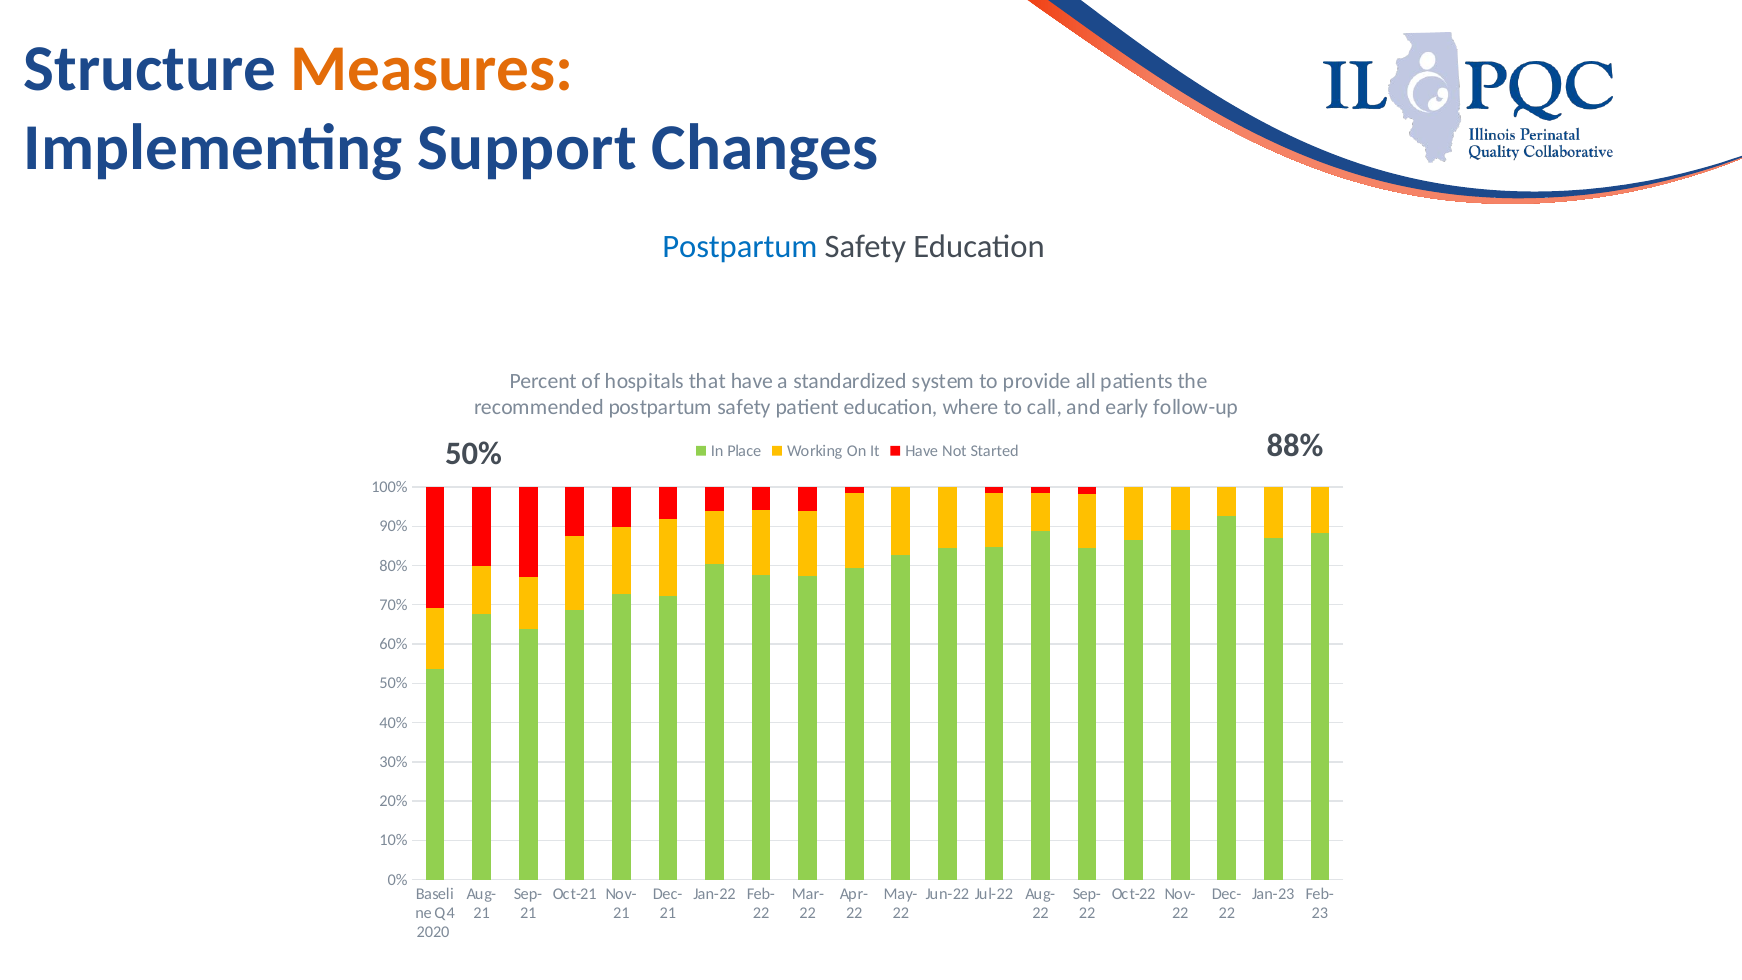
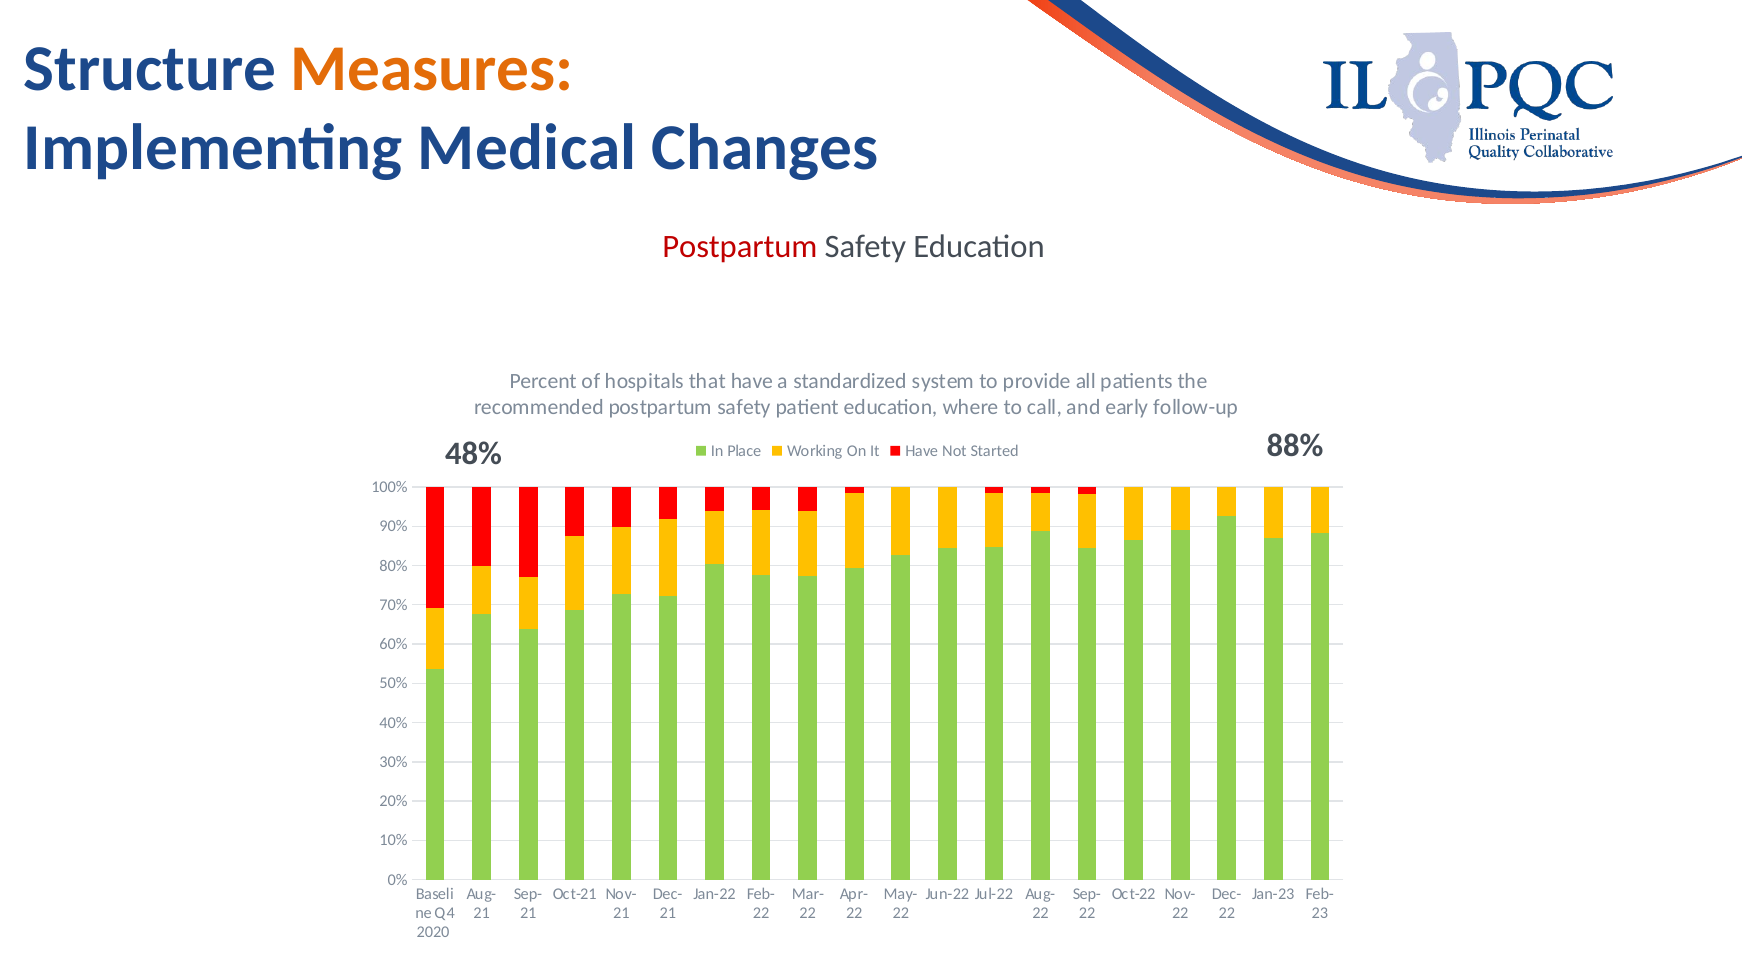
Support: Support -> Medical (527, 147)
Postpartum colour: blue -> red (740, 247)
50%: 50% -> 48% (474, 453)
